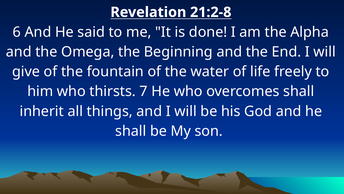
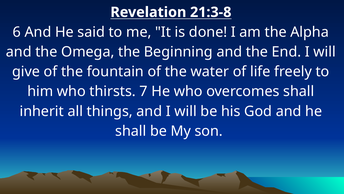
21:2-8: 21:2-8 -> 21:3-8 (211, 12)
